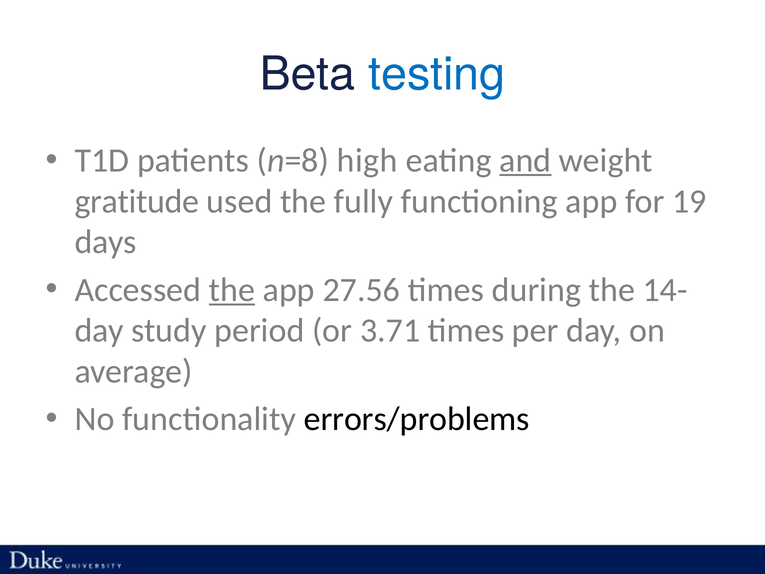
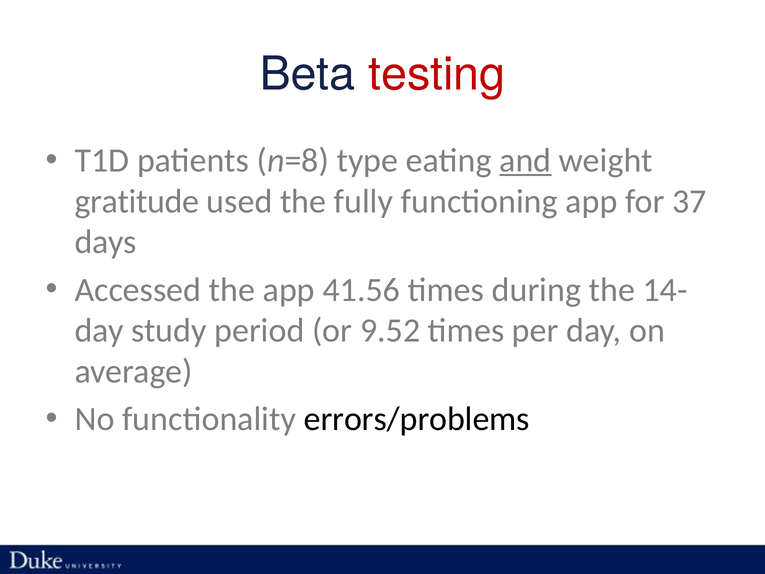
testing colour: blue -> red (437, 74)
high: high -> type (367, 160)
19: 19 -> 37 (689, 201)
the underline: present -> none (232, 290)
27.56: 27.56 -> 41.56 (361, 290)
3.71: 3.71 -> 9.52 (390, 331)
